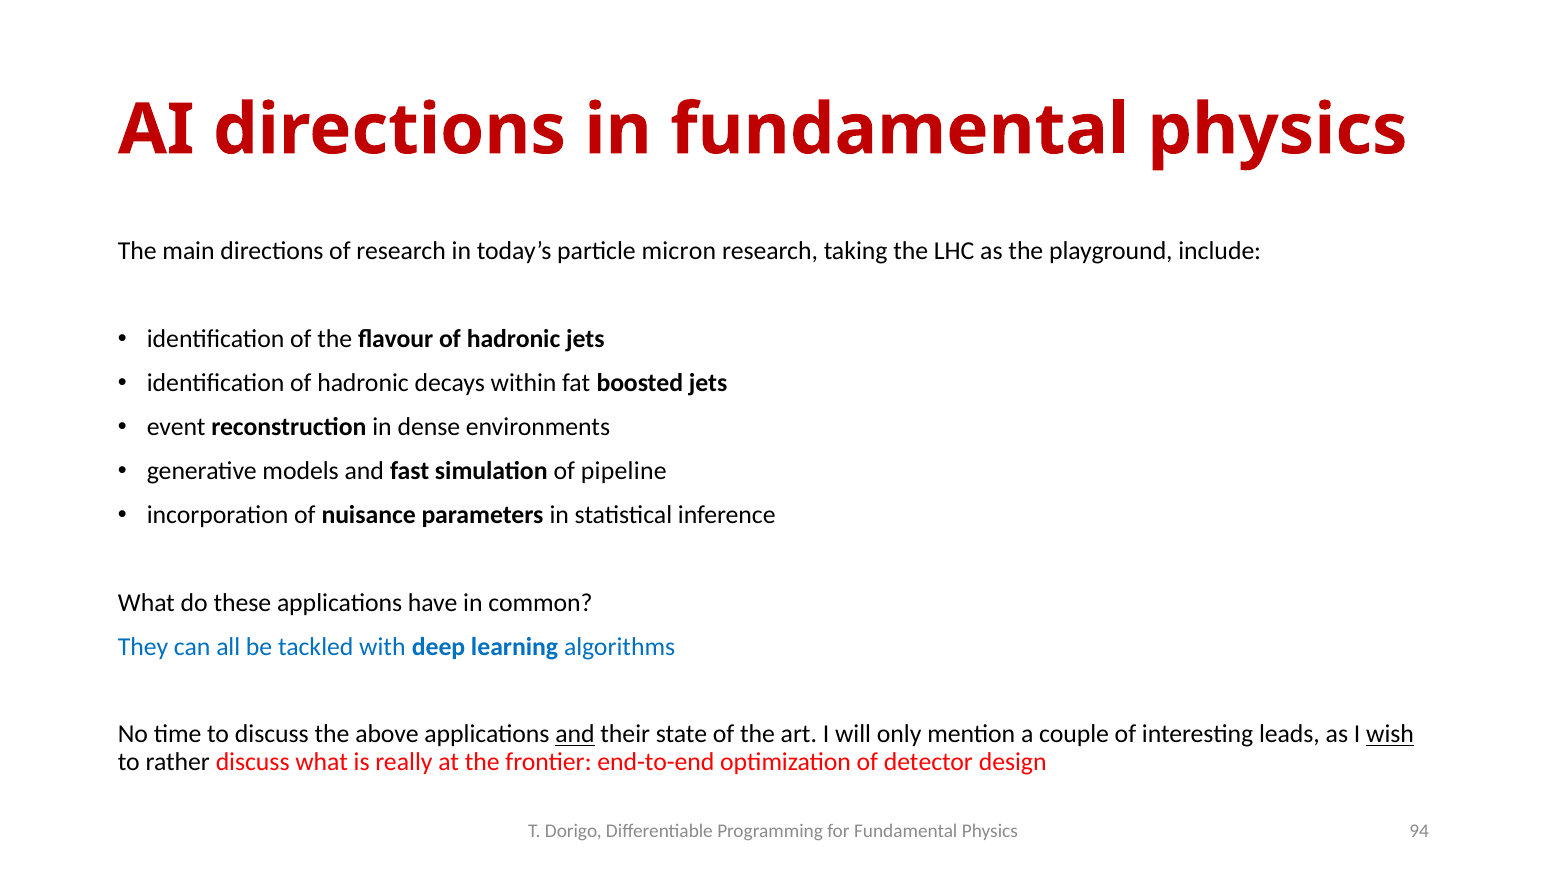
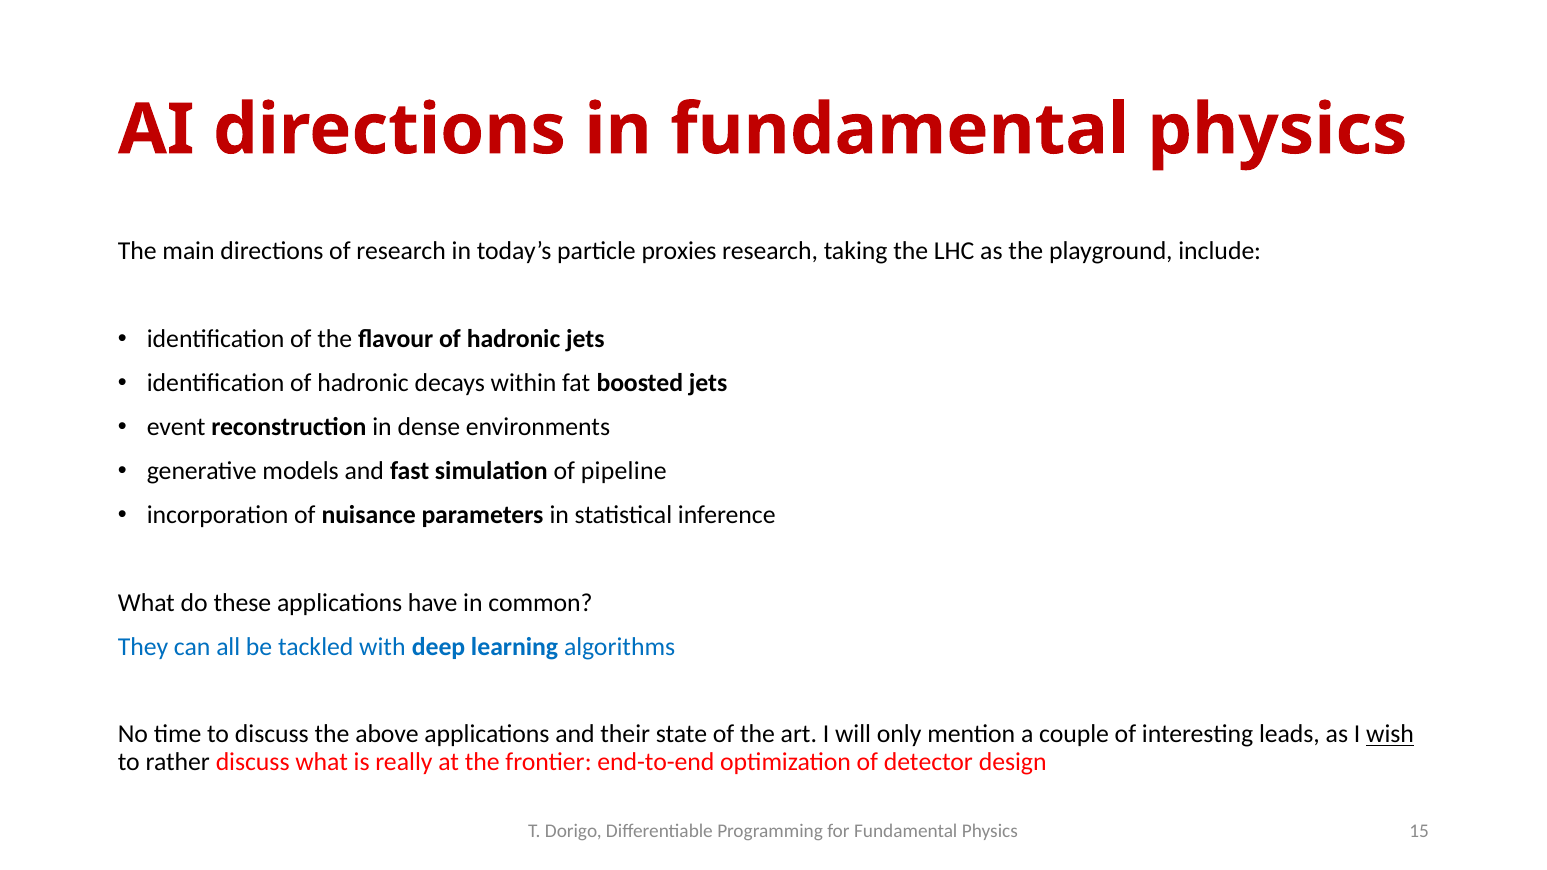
micron: micron -> proxies (679, 251)
and underline: present -> none (575, 735)
94: 94 -> 15 (1419, 831)
